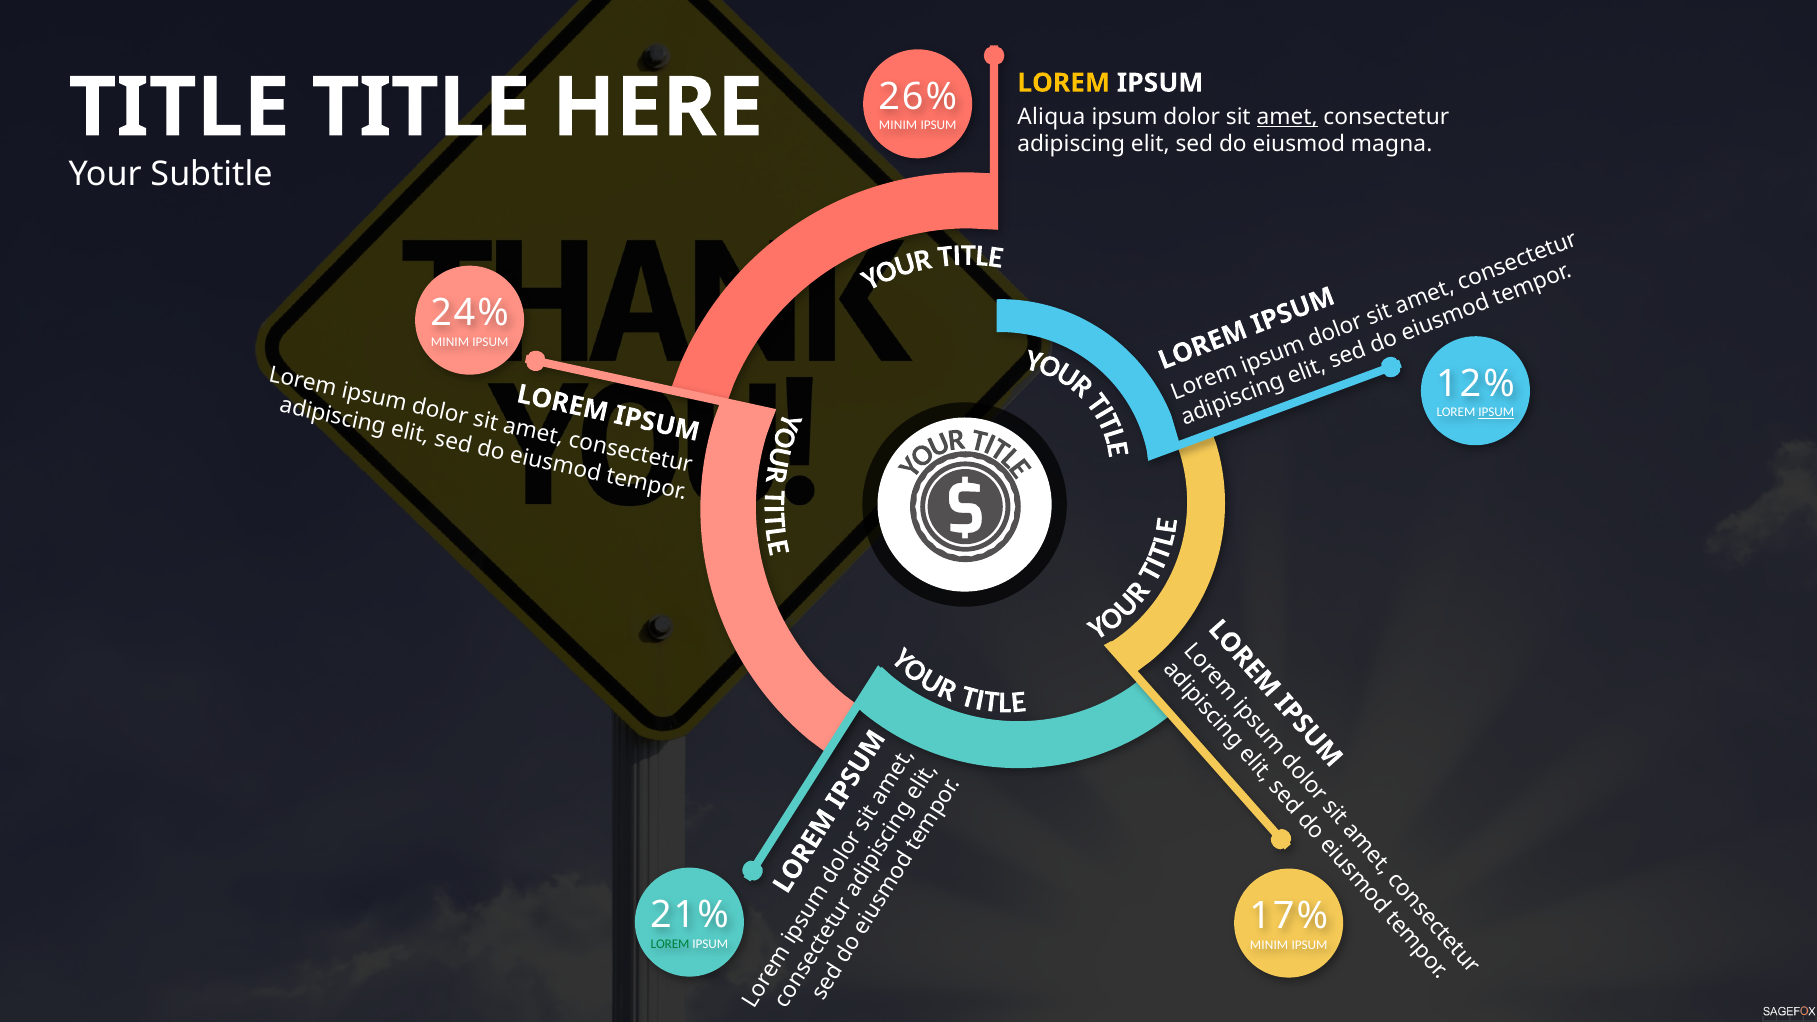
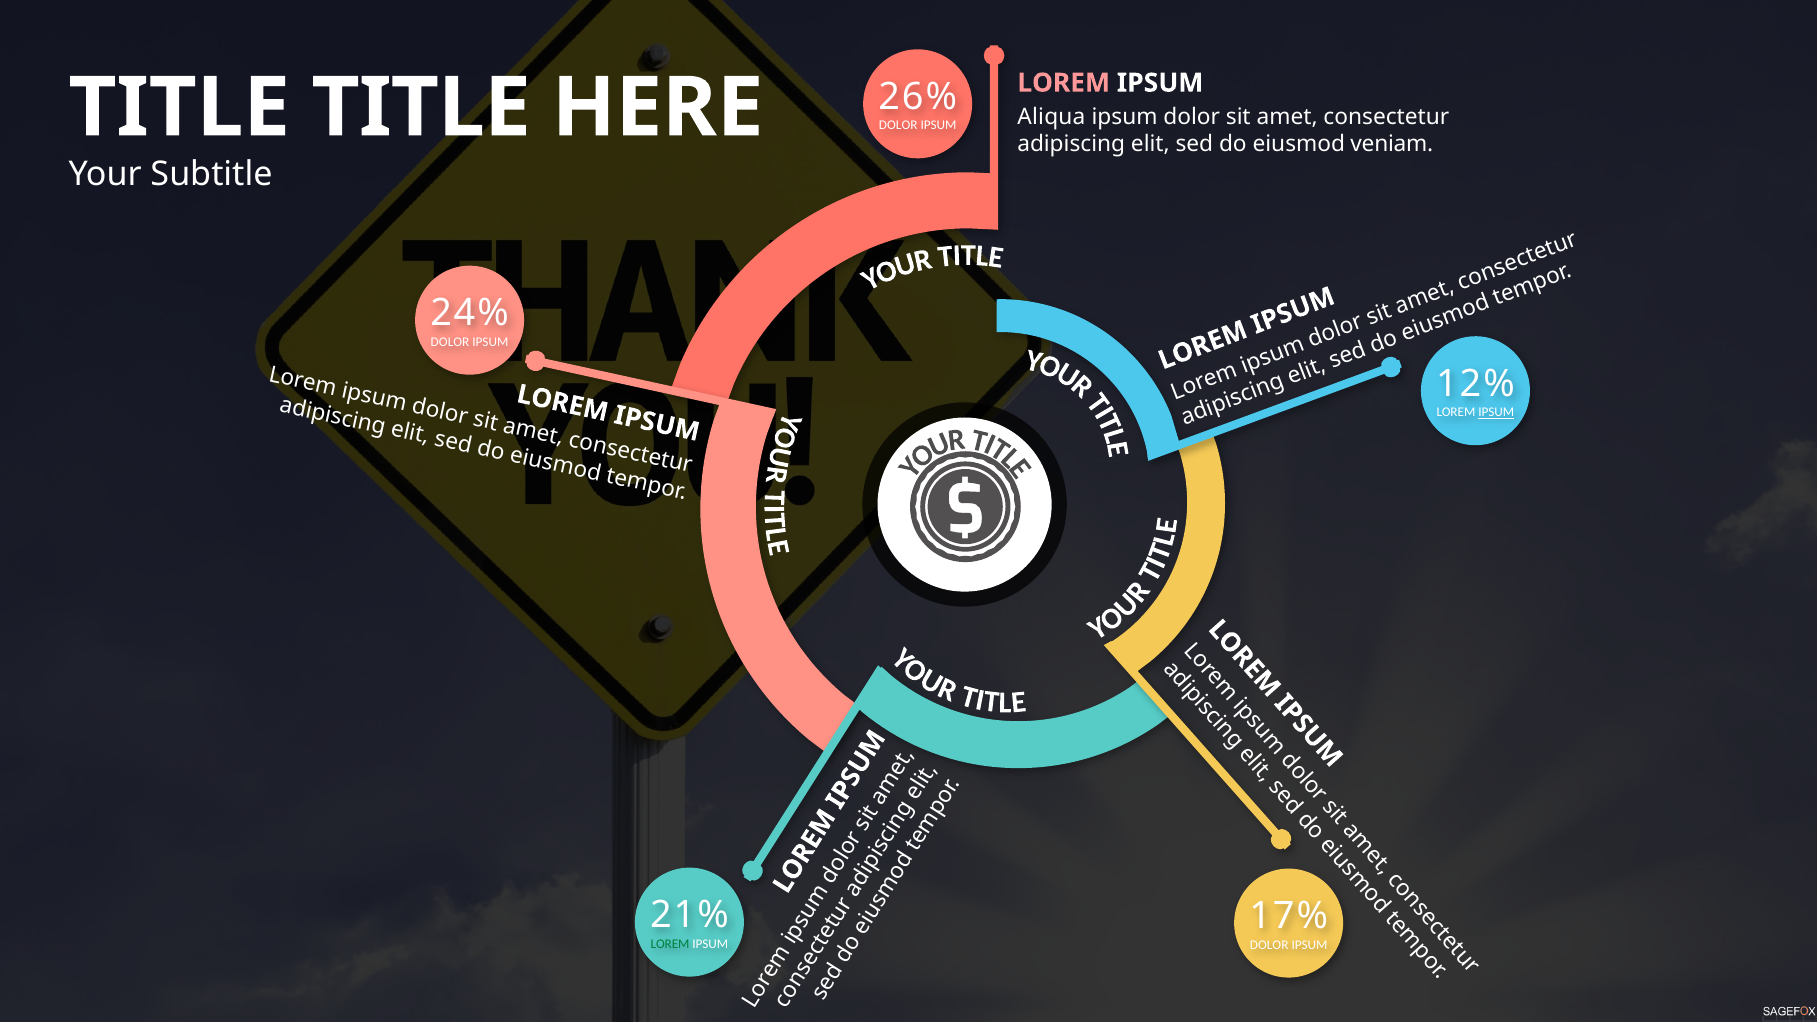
LOREM colour: yellow -> pink (1064, 83)
amet underline: present -> none (1287, 117)
MINIM: MINIM -> DOLOR (898, 126)
magna: magna -> veniam (1392, 144)
MINIM: MINIM -> DOLOR (450, 342)
MINIM: MINIM -> DOLOR (1269, 945)
